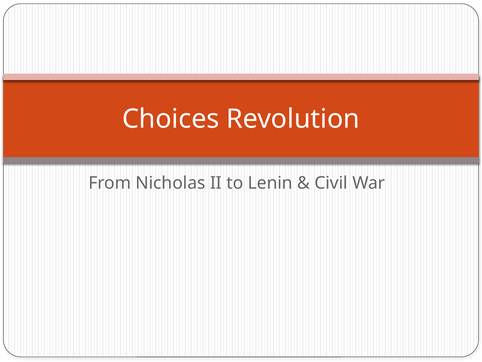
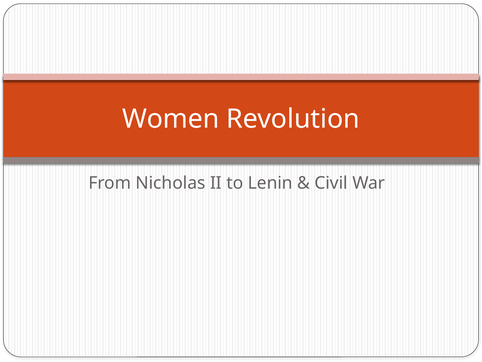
Choices: Choices -> Women (171, 119)
